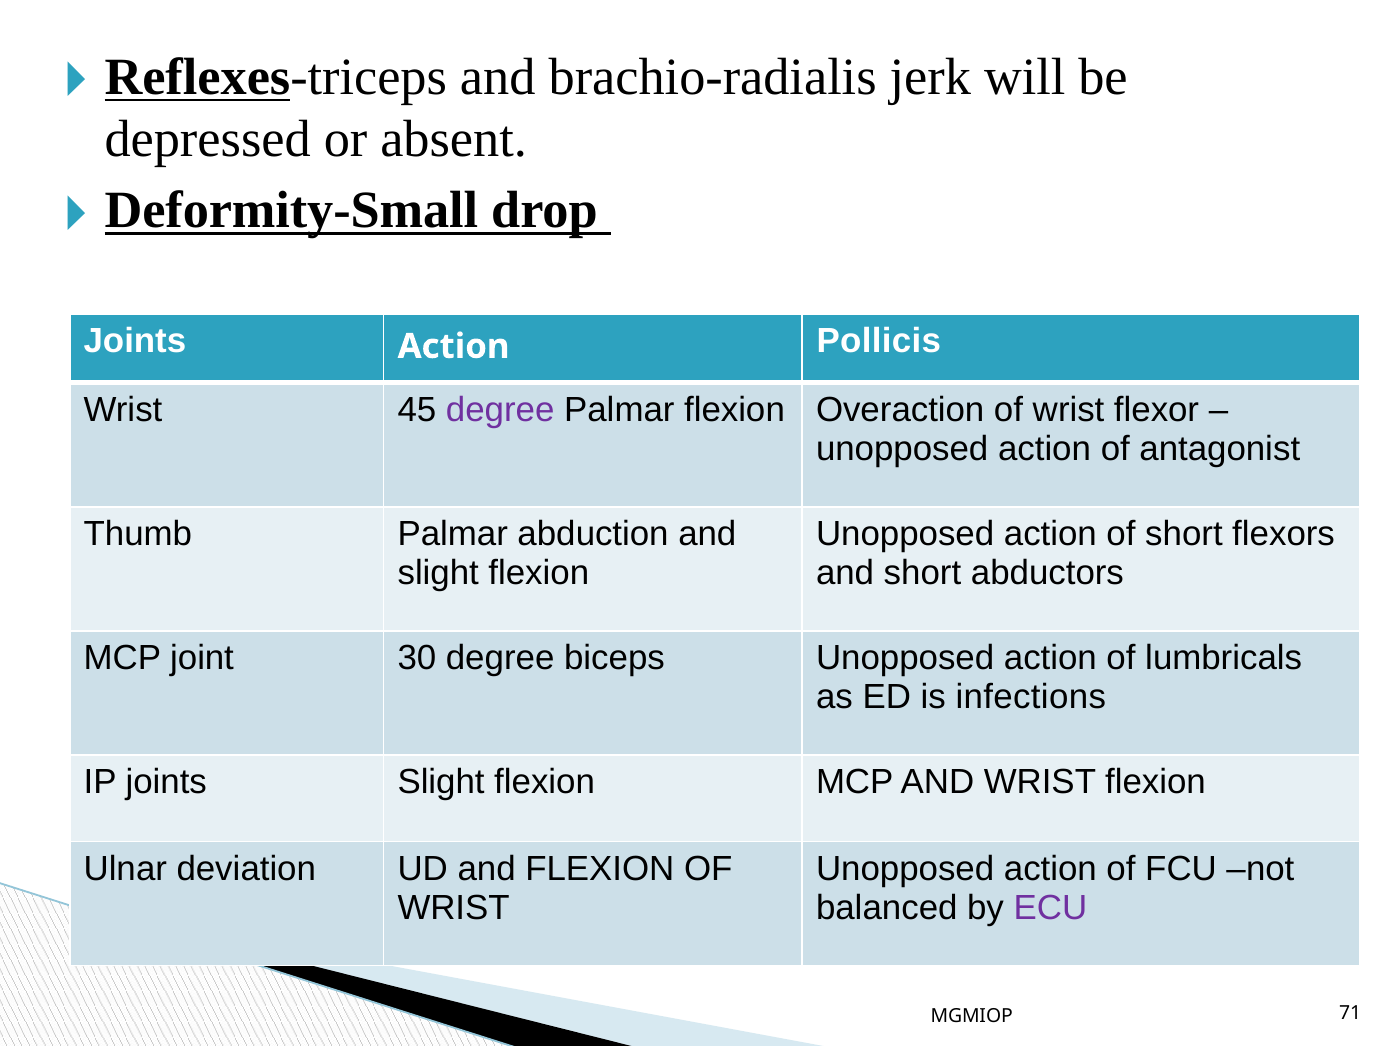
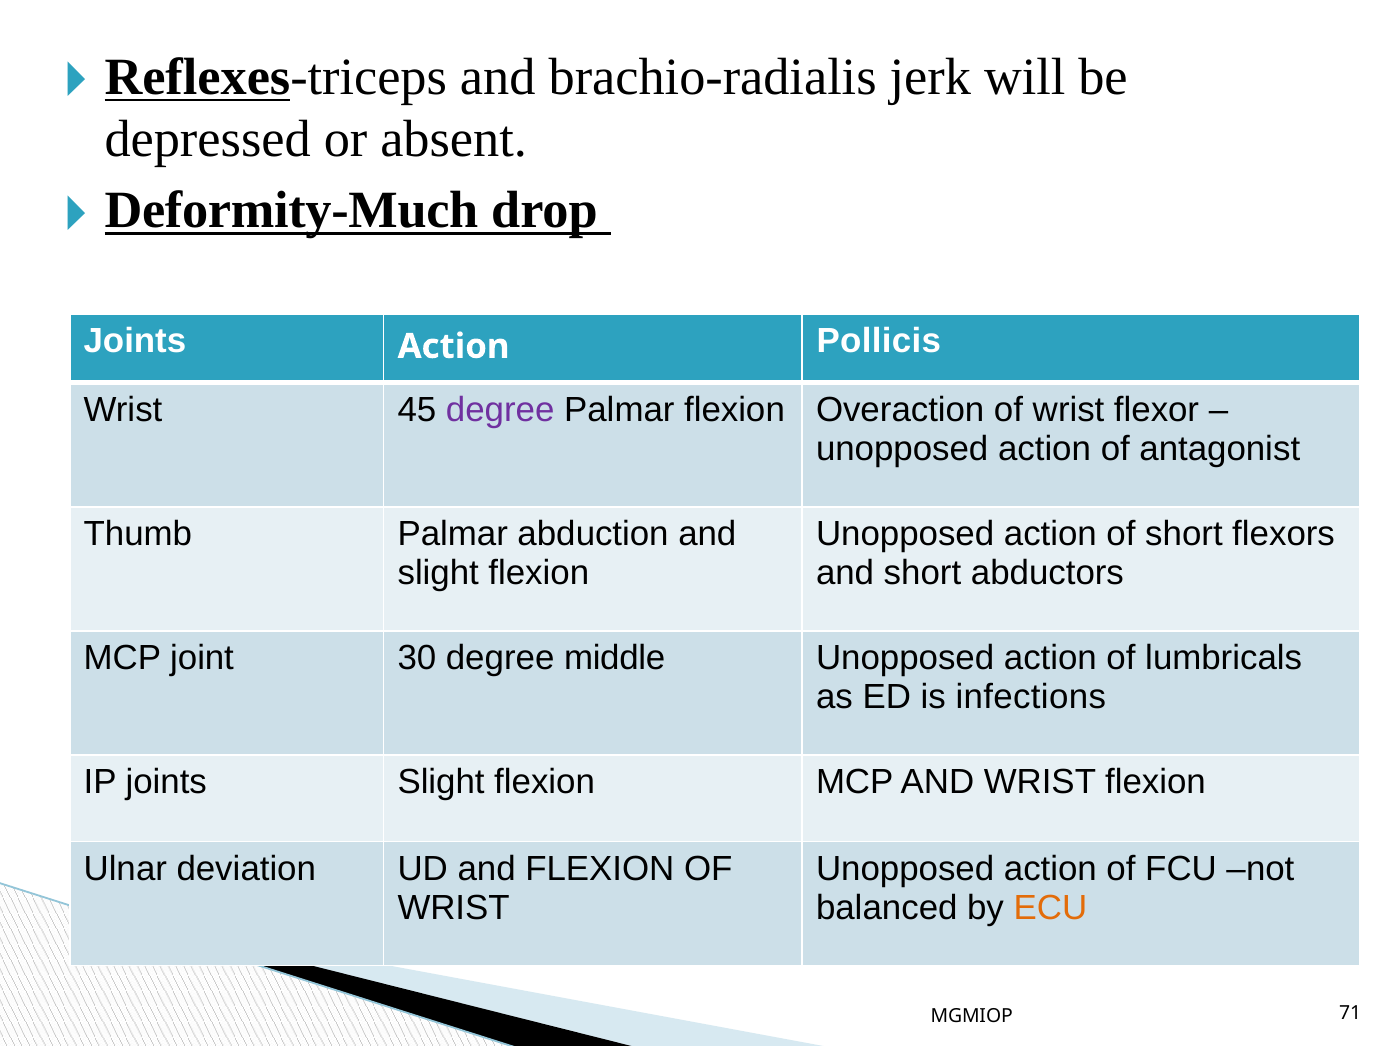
Deformity-Small: Deformity-Small -> Deformity-Much (291, 210)
biceps: biceps -> middle (615, 658)
ECU colour: purple -> orange (1050, 908)
